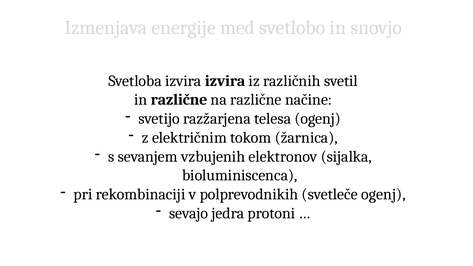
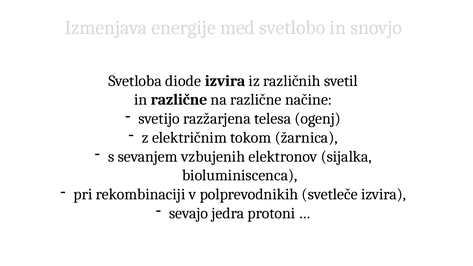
Svetloba izvira: izvira -> diode (183, 81)
svetleče ogenj: ogenj -> izvira (384, 194)
